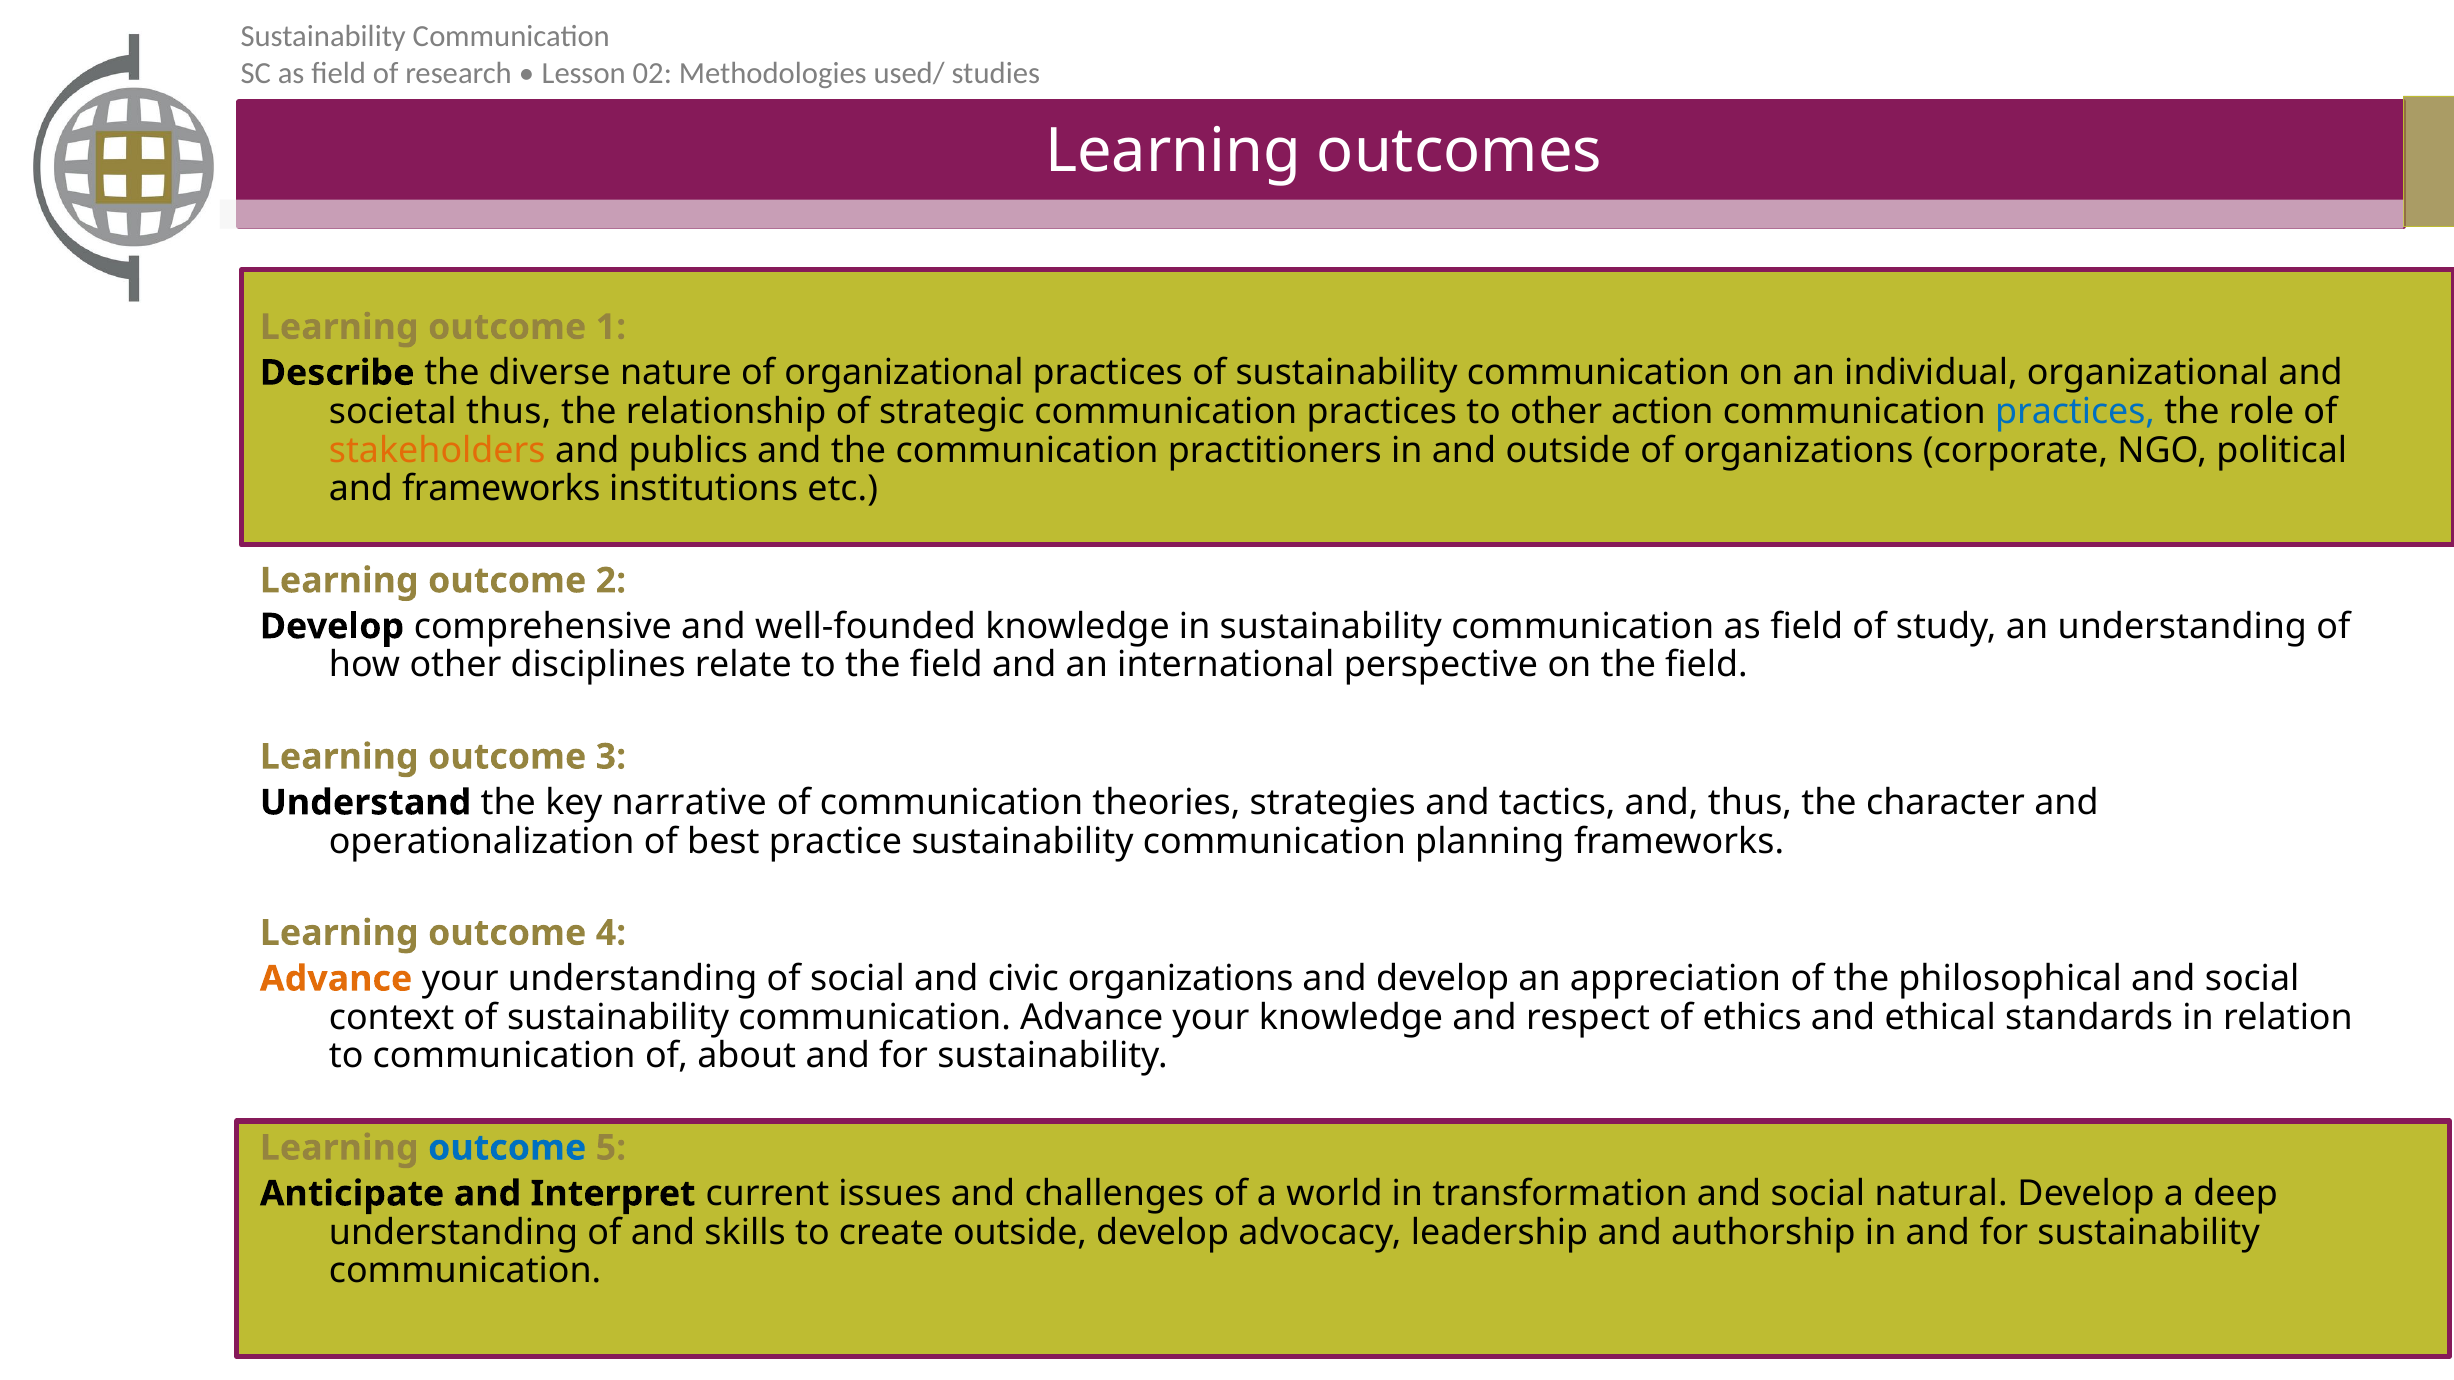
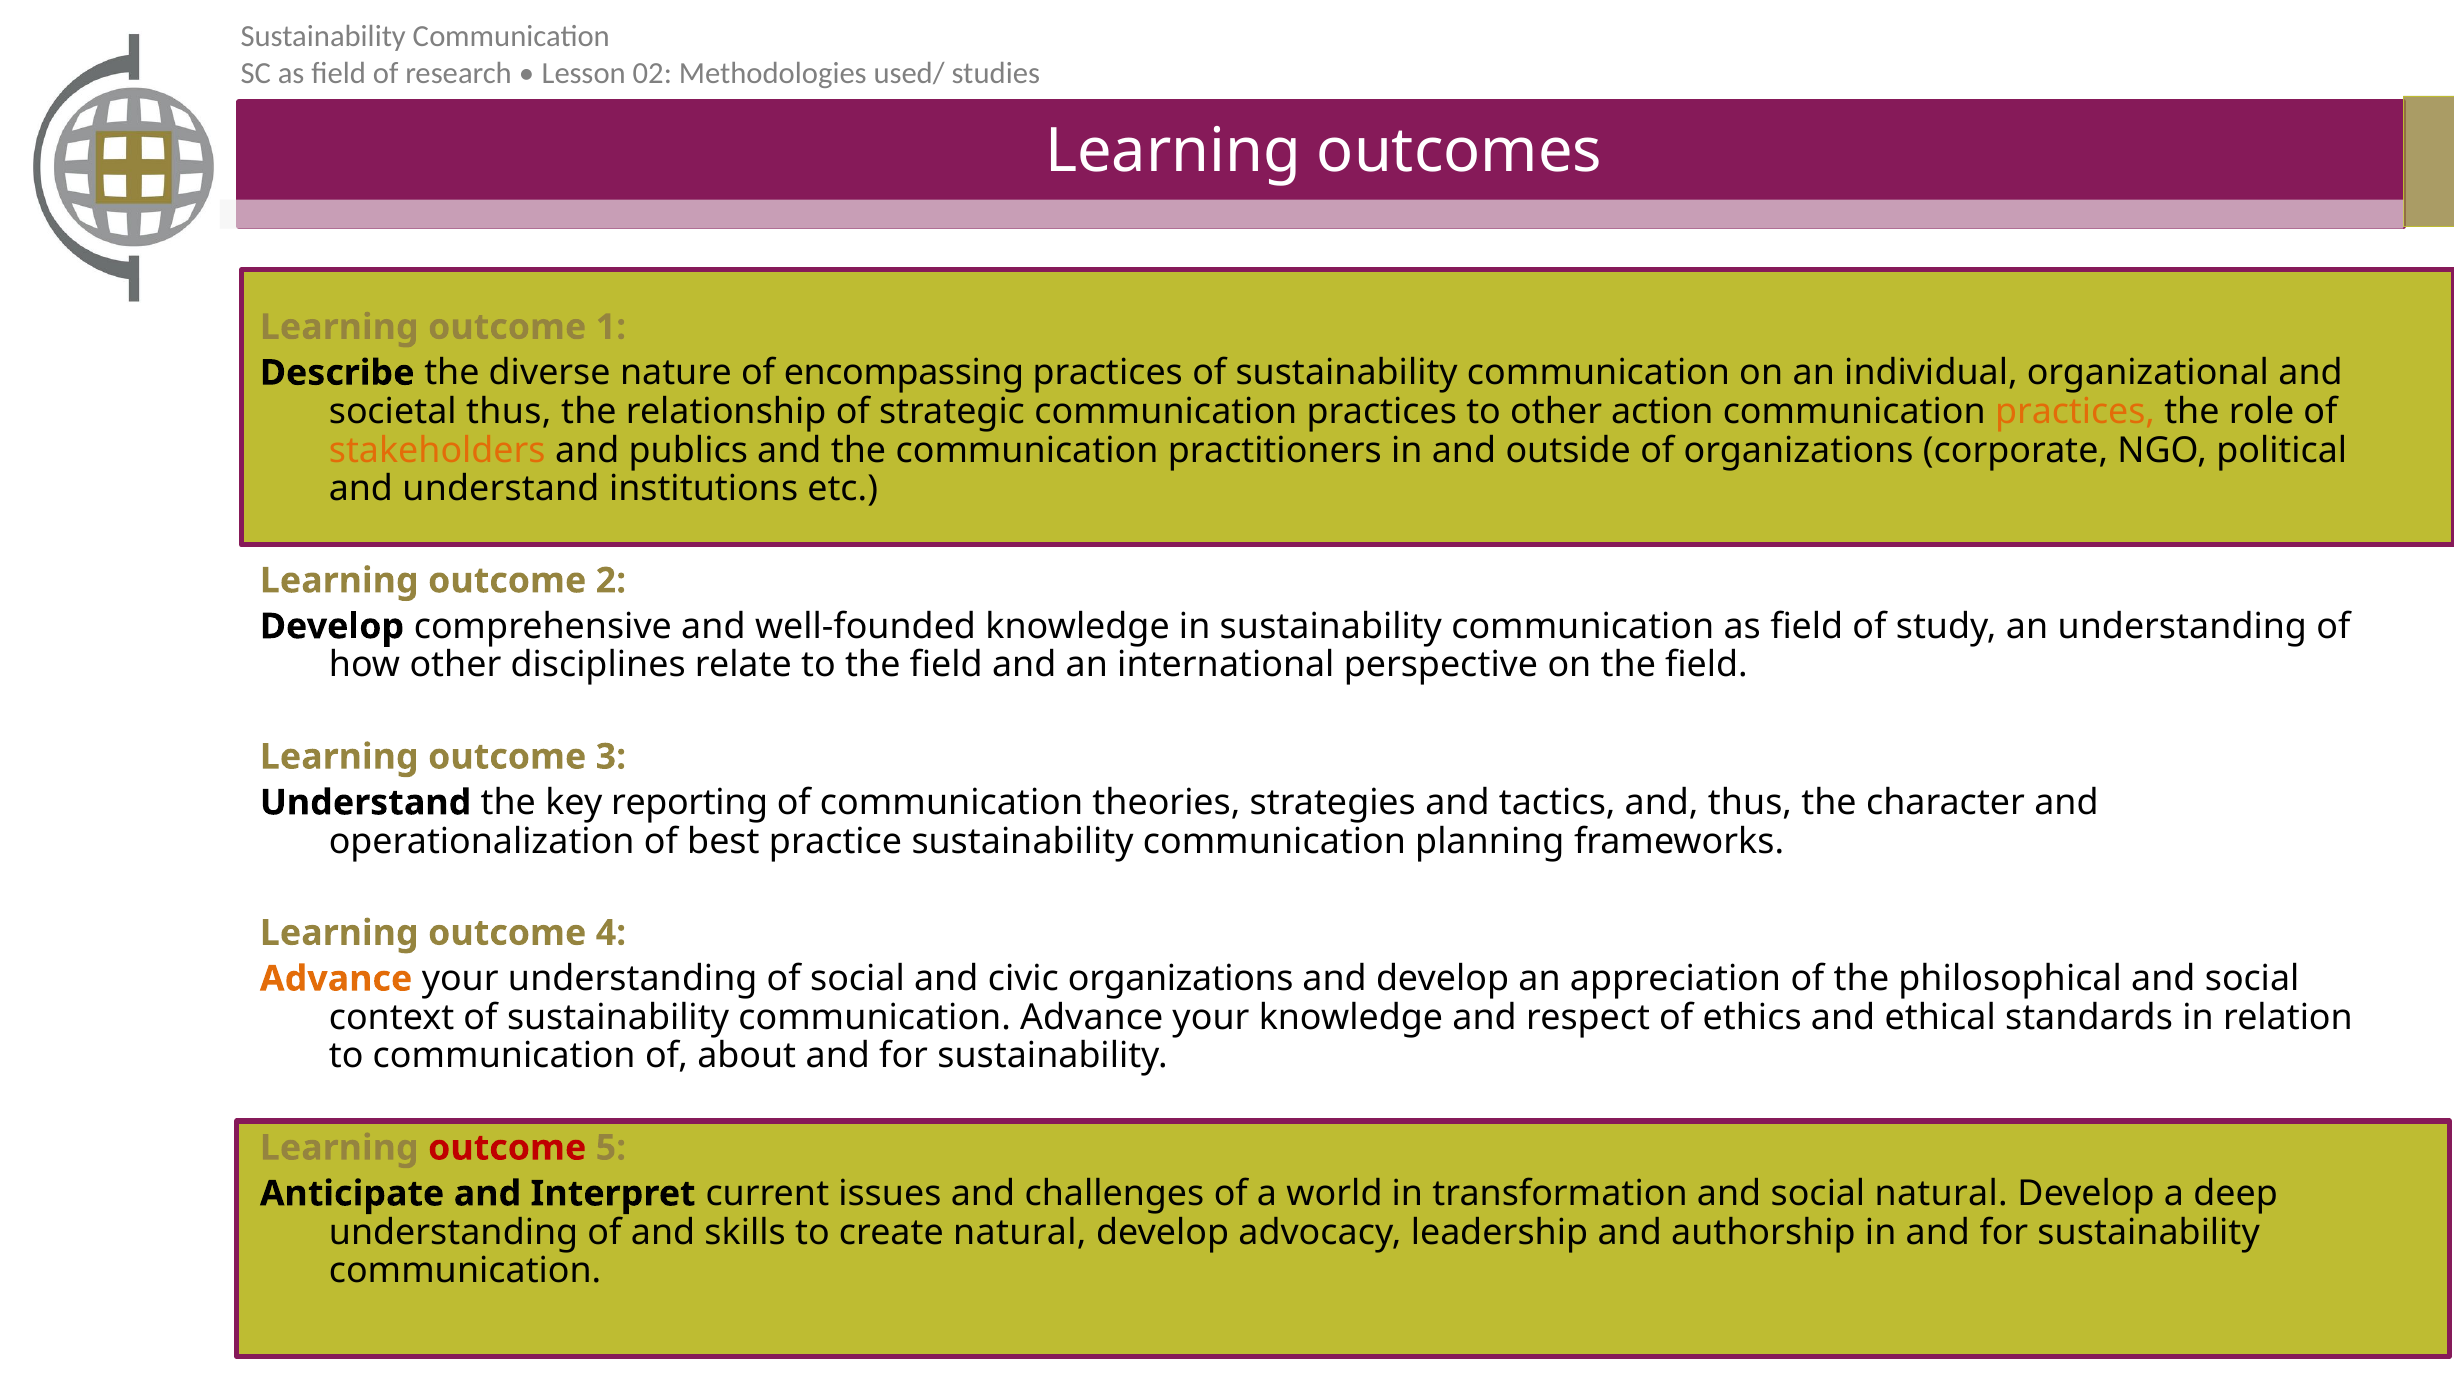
of organizational: organizational -> encompassing (904, 373)
practices colour: blue -> orange (2075, 412)
and frameworks: frameworks -> understand (501, 489)
narrative: narrative -> reporting (690, 803)
outcome colour: blue -> red (507, 1148)
create outside: outside -> natural (1020, 1233)
